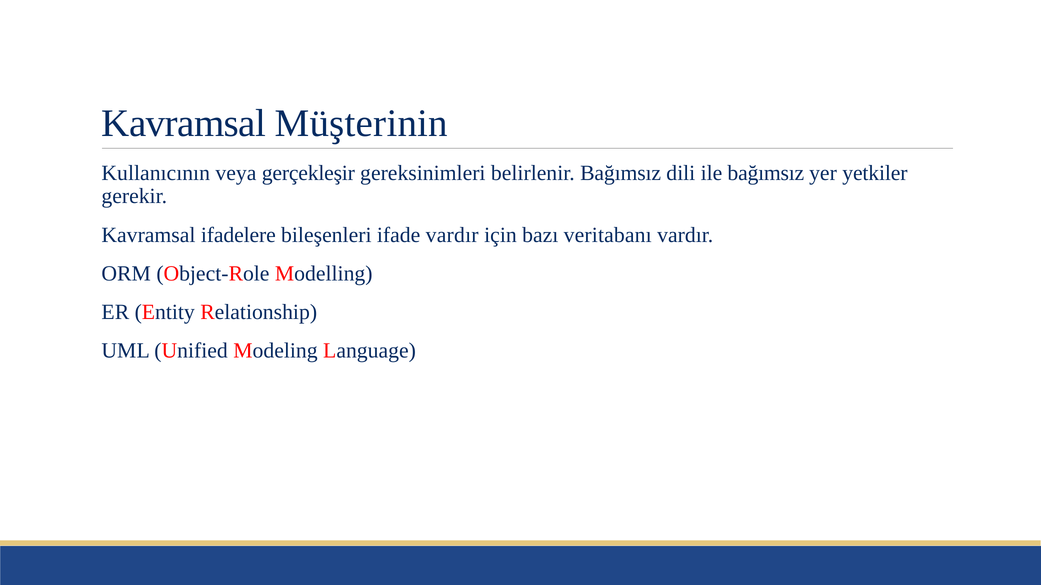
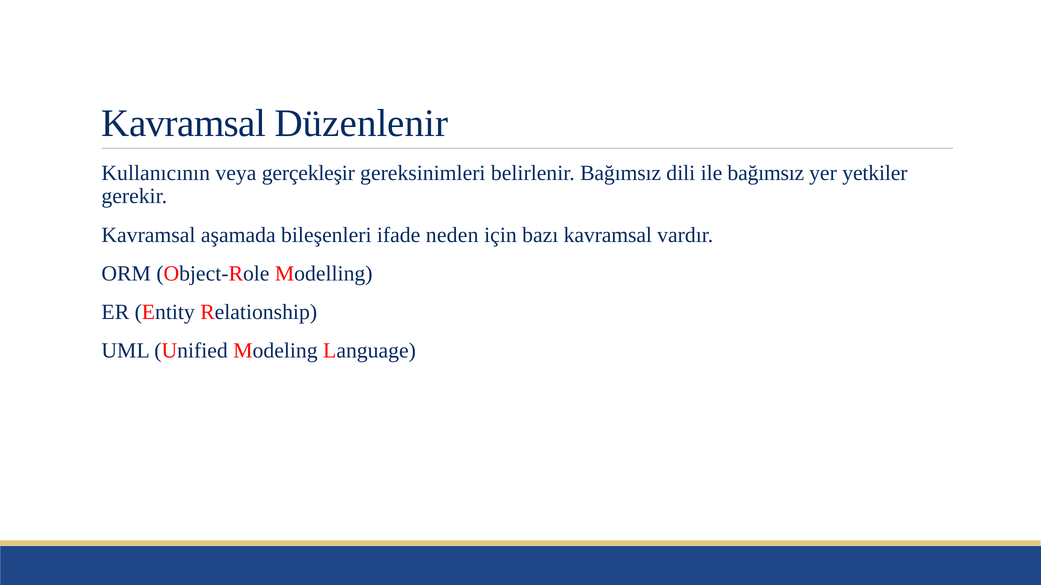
Müşterinin: Müşterinin -> Düzenlenir (361, 124)
ifadelere: ifadelere -> aşamada (238, 235)
ifade vardır: vardır -> neden (452, 235)
bazı veritabanı: veritabanı -> kavramsal (608, 235)
